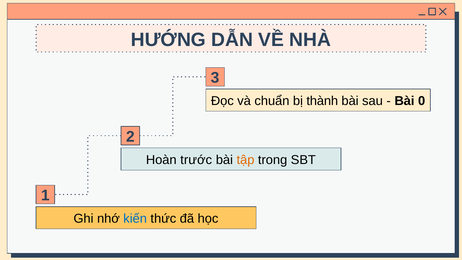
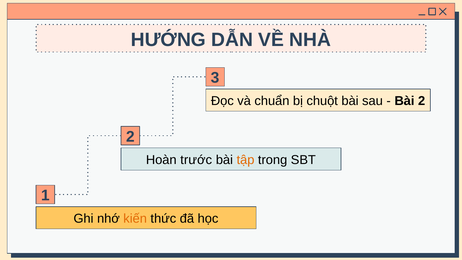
thành: thành -> chuột (322, 101)
Bài 0: 0 -> 2 (422, 101)
kiến colour: blue -> orange (135, 219)
